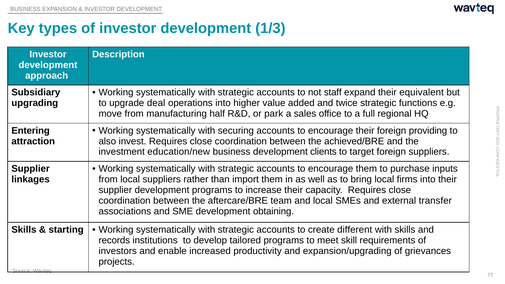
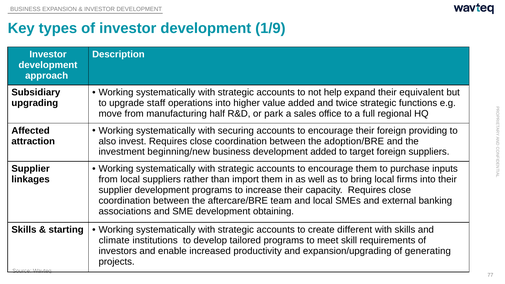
1/3: 1/3 -> 1/9 (270, 28)
staff: staff -> help (333, 92)
deal: deal -> staff (156, 103)
Entering: Entering -> Affected (31, 131)
achieved/BRE: achieved/BRE -> adoption/BRE (354, 141)
education/new: education/new -> beginning/new (179, 152)
development clients: clients -> added (323, 152)
transfer: transfer -> banking (435, 201)
records: records -> climate (114, 240)
grievances: grievances -> generating (428, 251)
